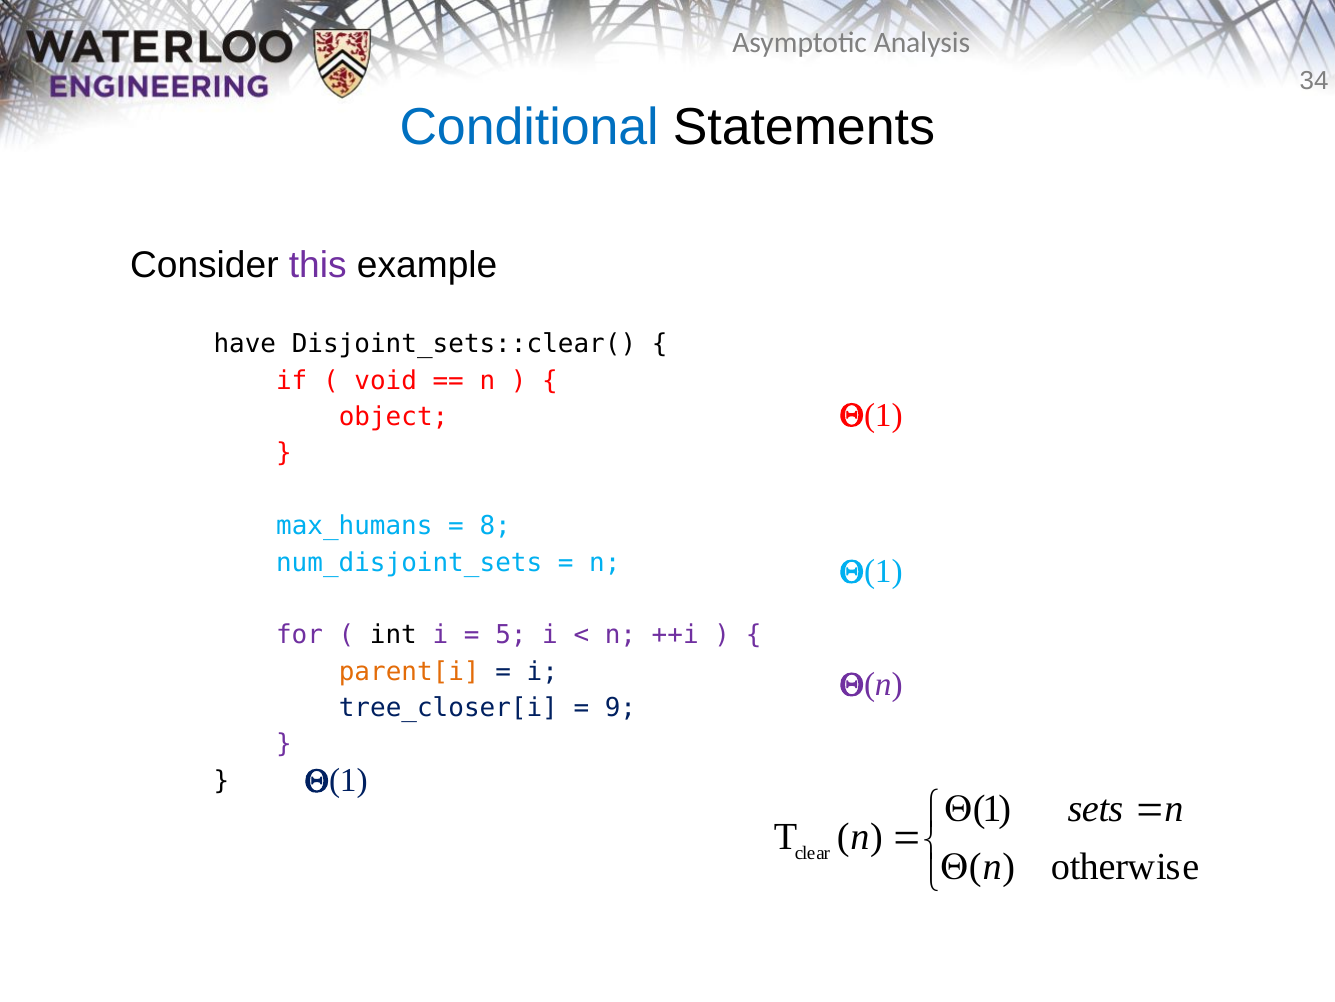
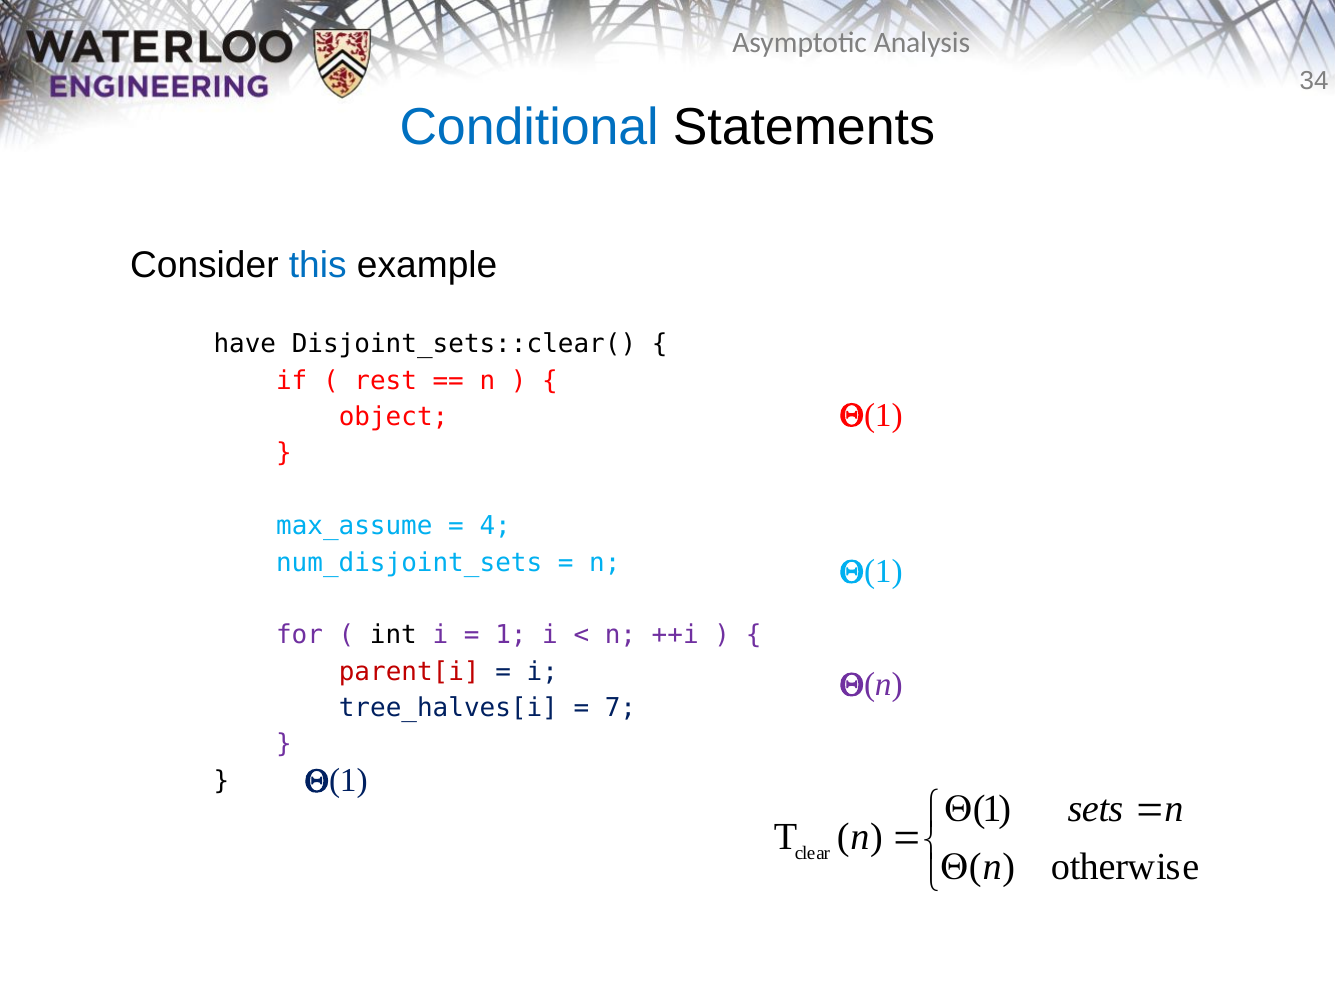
this colour: purple -> blue (318, 265)
void: void -> rest (386, 380)
max_humans: max_humans -> max_assume (354, 526)
8: 8 -> 4 (495, 526)
5: 5 -> 1 (511, 635)
parent[i colour: orange -> red (409, 671)
tree_closer[i: tree_closer[i -> tree_halves[i (448, 707)
9: 9 -> 7 (620, 707)
